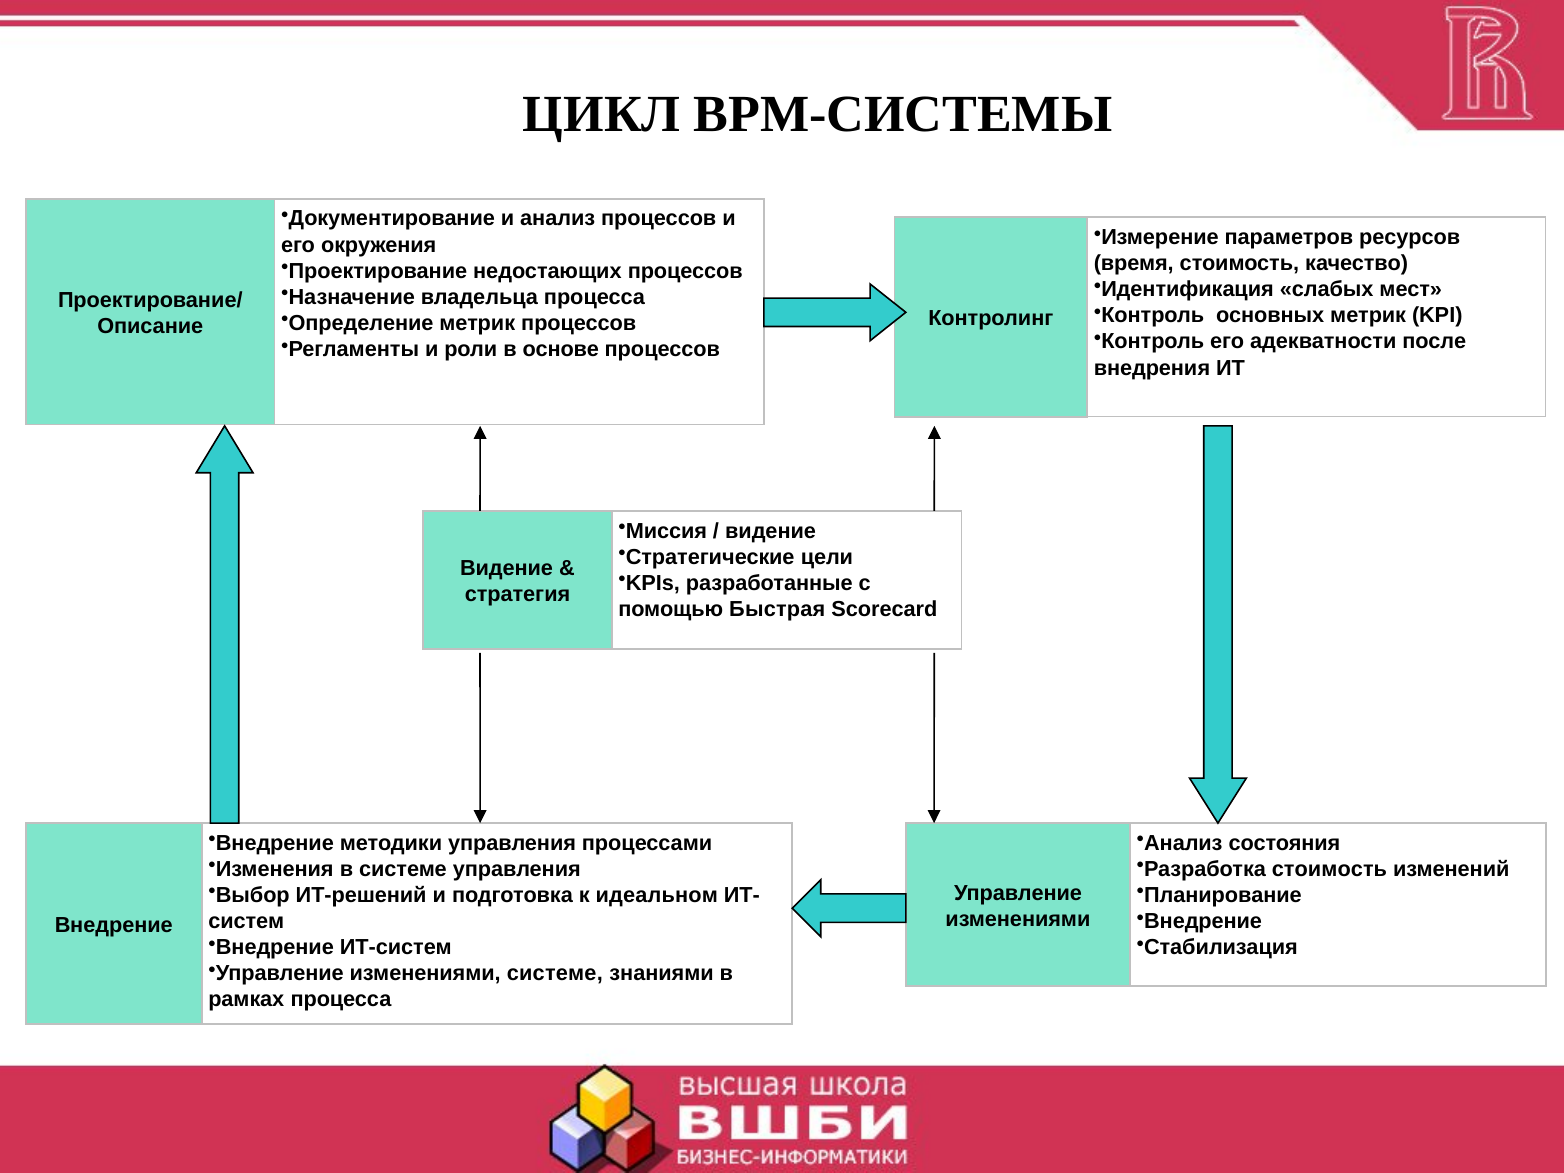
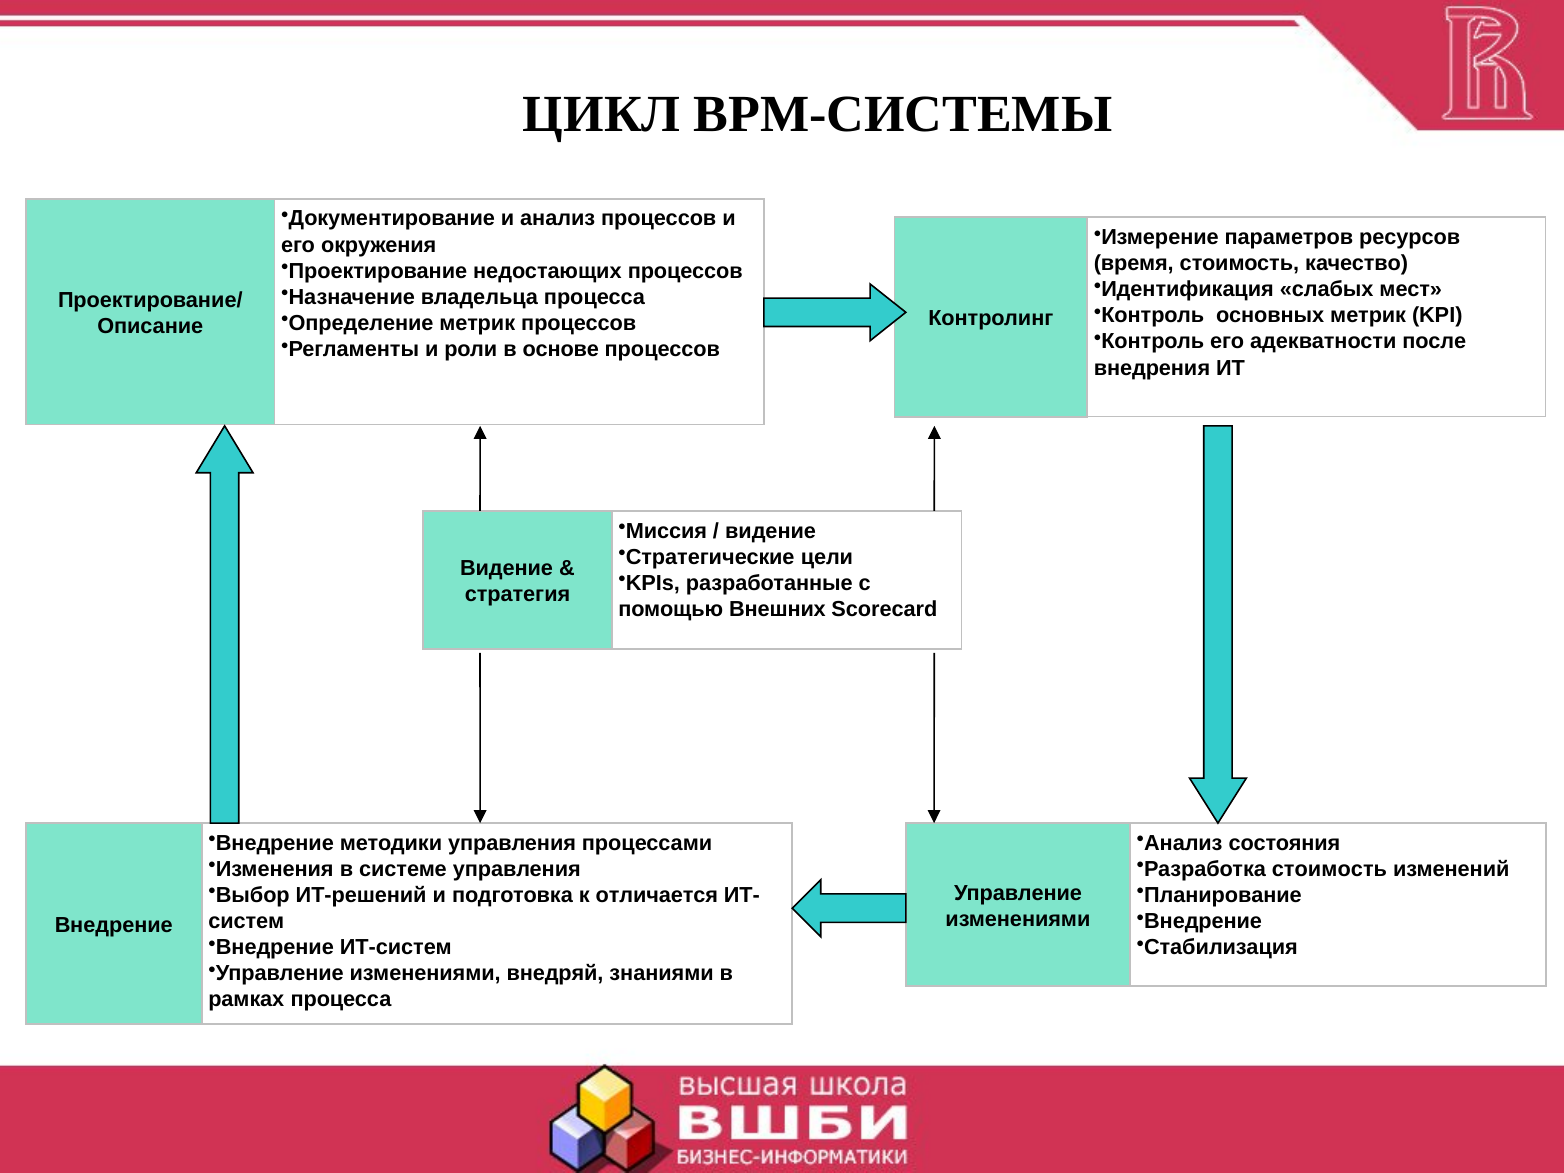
Быстрая: Быстрая -> Внешних (777, 609)
идеальном: идеальном -> отличается (657, 895)
изменениями системе: системе -> внедряй (555, 974)
